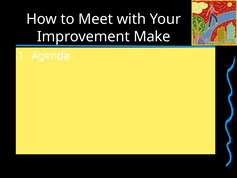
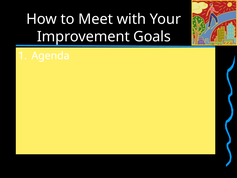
Make: Make -> Goals (152, 37)
